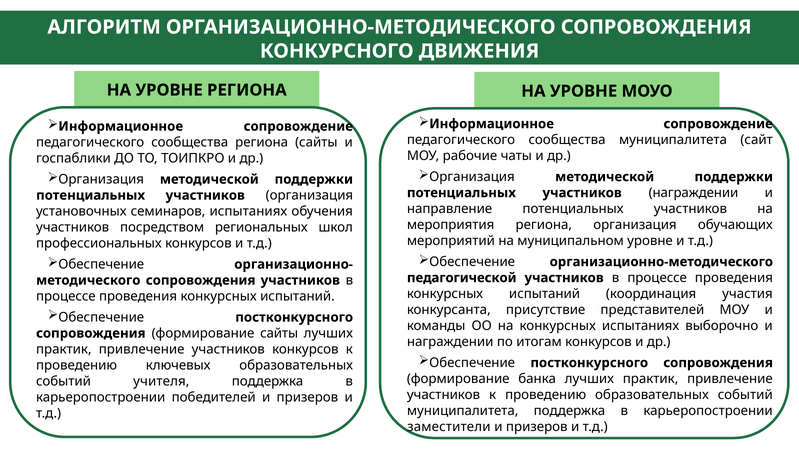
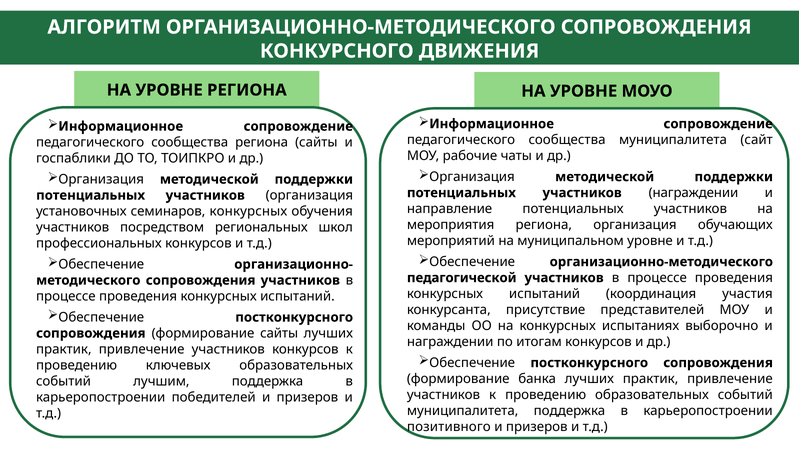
семинаров испытаниях: испытаниях -> конкурсных (248, 211)
учителя: учителя -> лучшим (161, 381)
заместители: заместители -> позитивного (449, 426)
